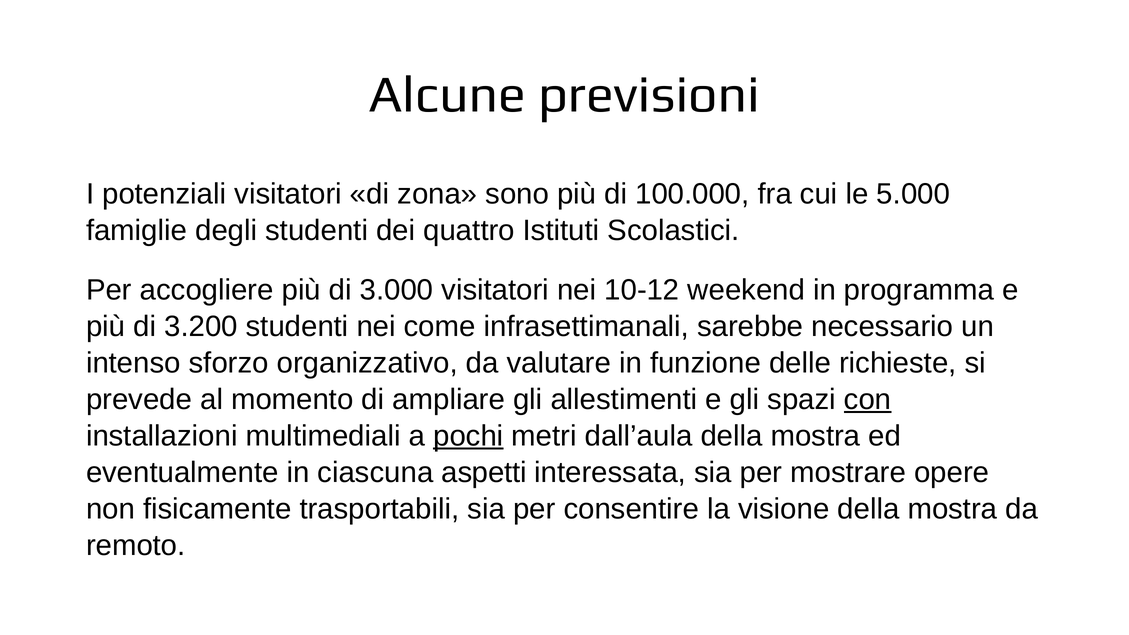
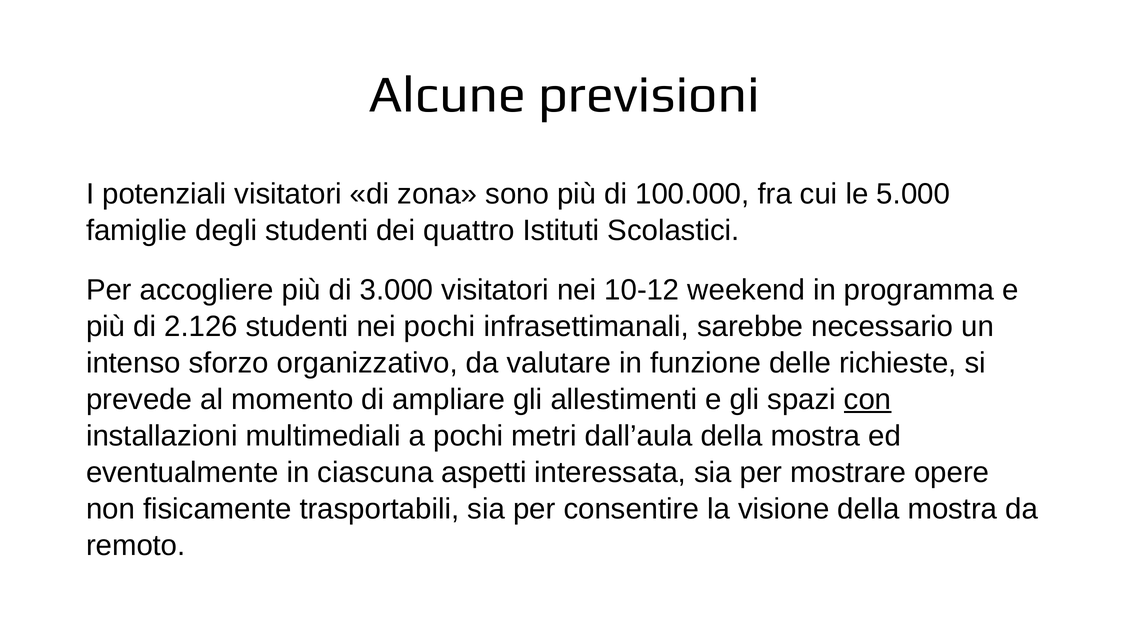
3.200: 3.200 -> 2.126 (201, 326)
nei come: come -> pochi (440, 326)
pochi underline: present -> none (468, 436)
